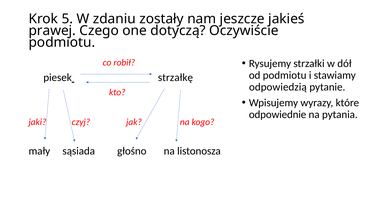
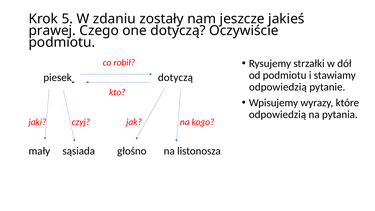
piesek strzałkę: strzałkę -> dotyczą (175, 77)
odpowiednie: odpowiednie -> odpowiedzią (278, 115)
